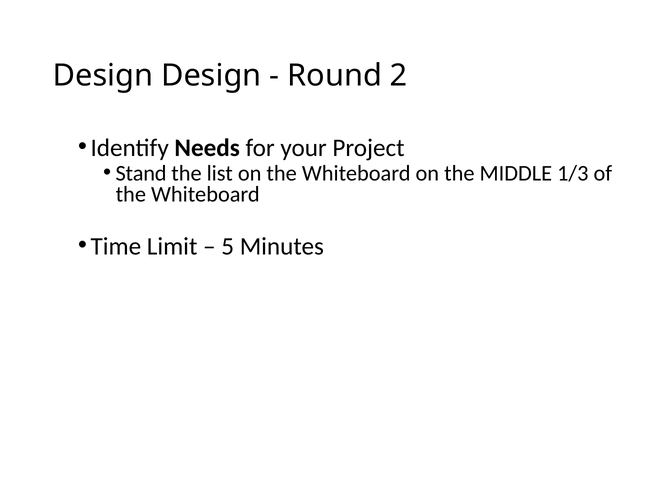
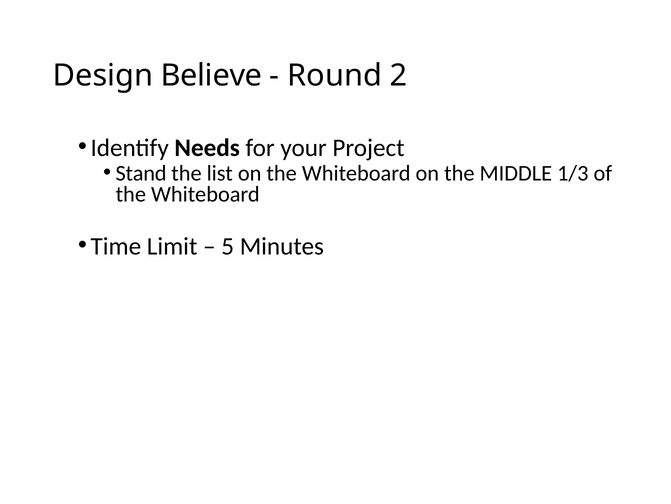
Design Design: Design -> Believe (211, 75)
